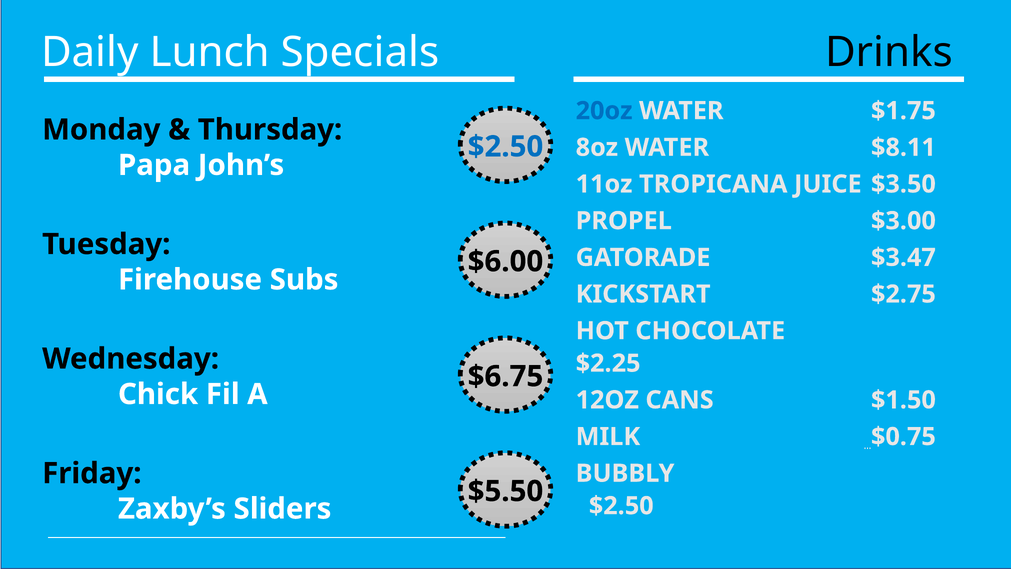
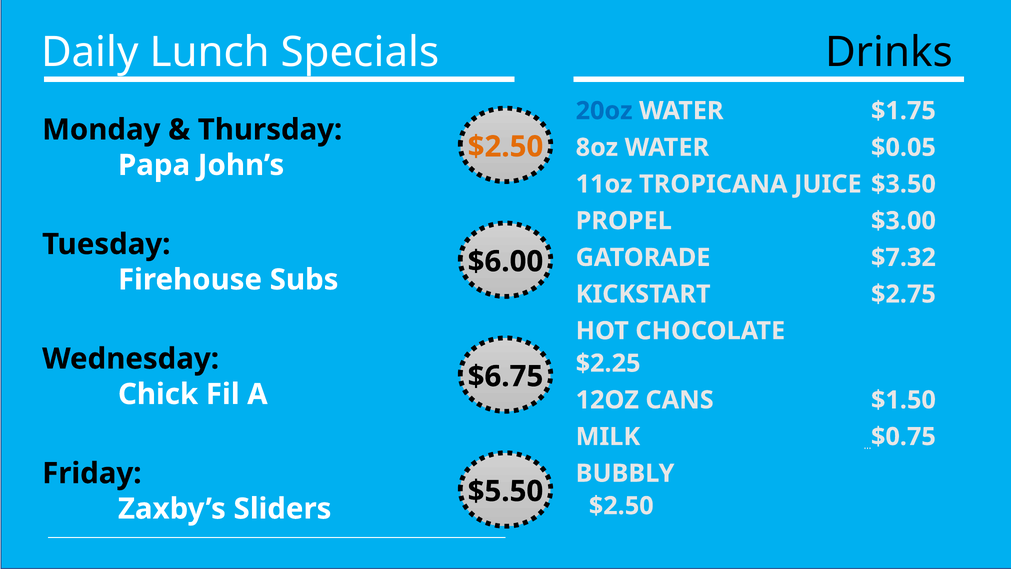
$2.50 colour: blue -> orange (505, 147)
$8.11: $8.11 -> $0.05 (903, 147)
$3.47: $3.47 -> $7.32 (903, 257)
